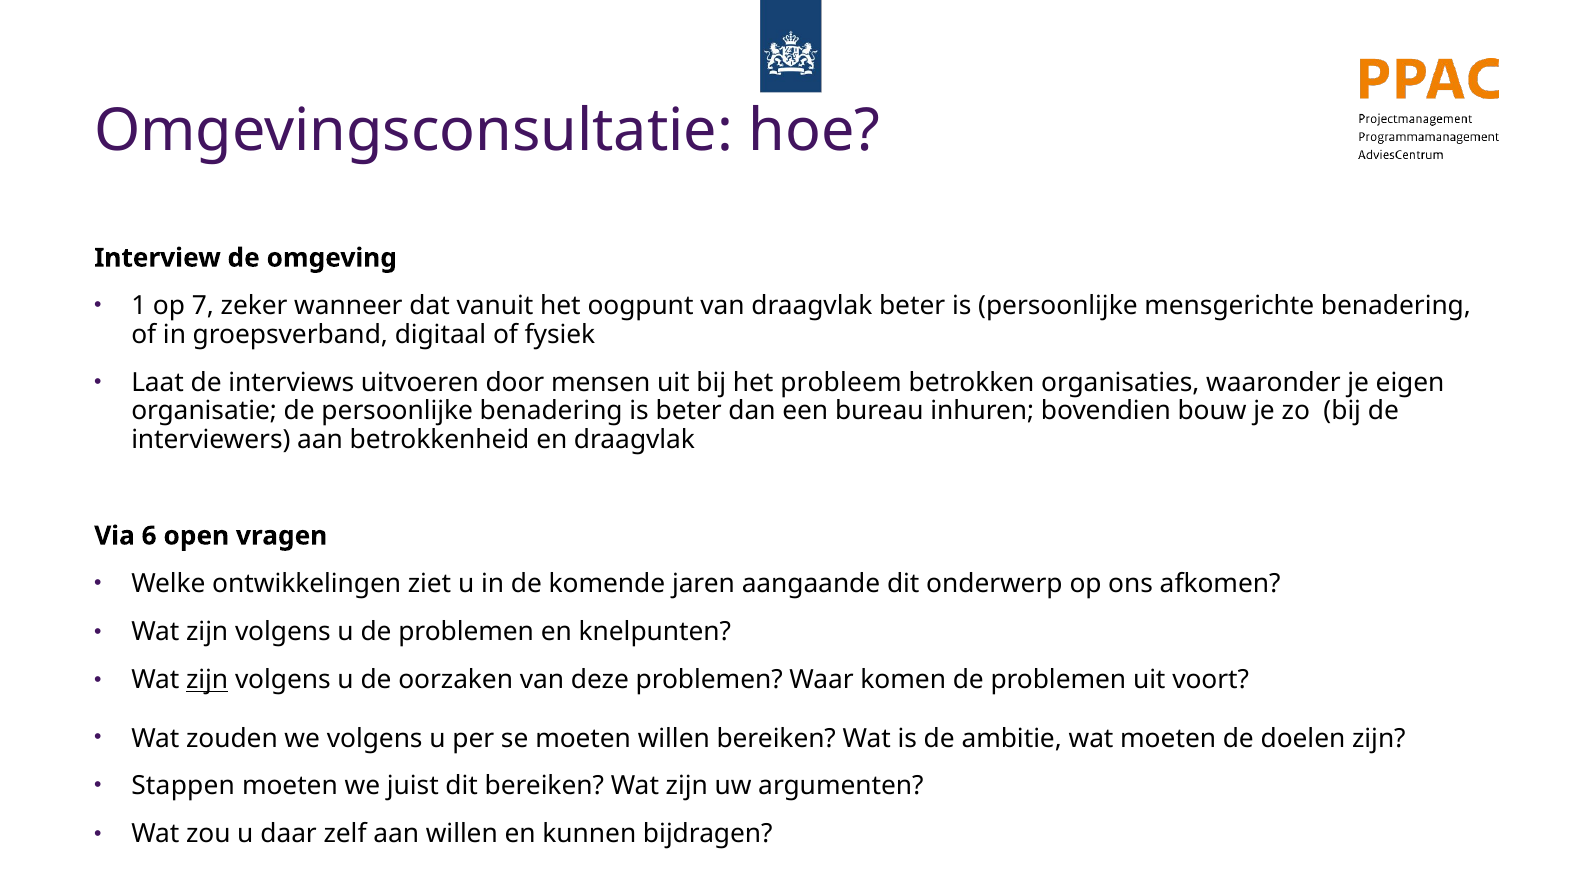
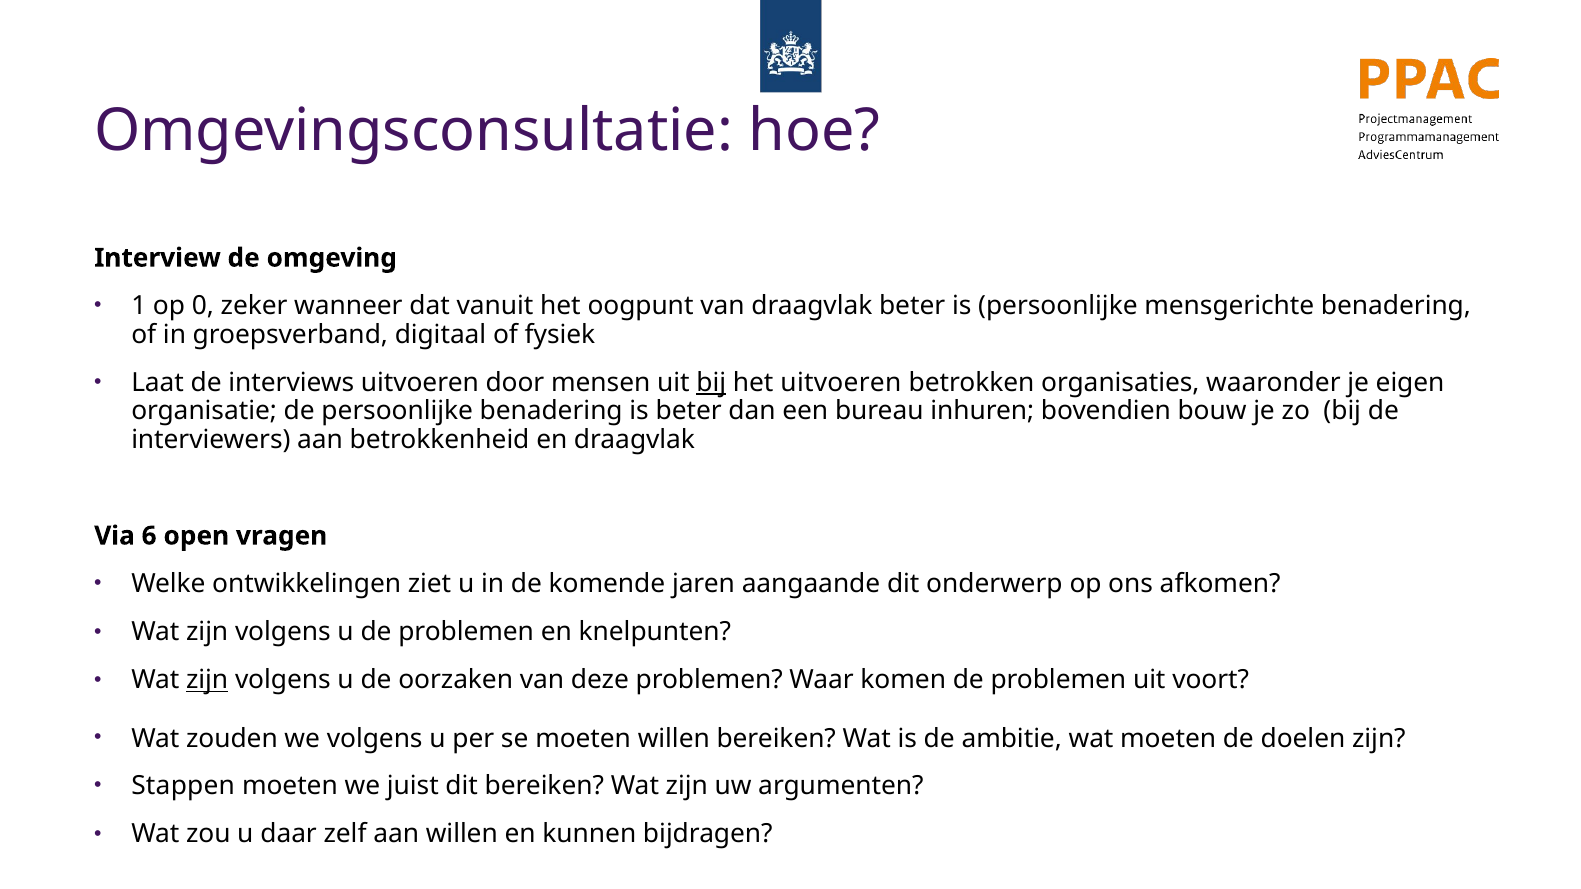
7: 7 -> 0 (203, 306)
bij underline: none -> present (711, 383)
het probleem: probleem -> uitvoeren (841, 383)
